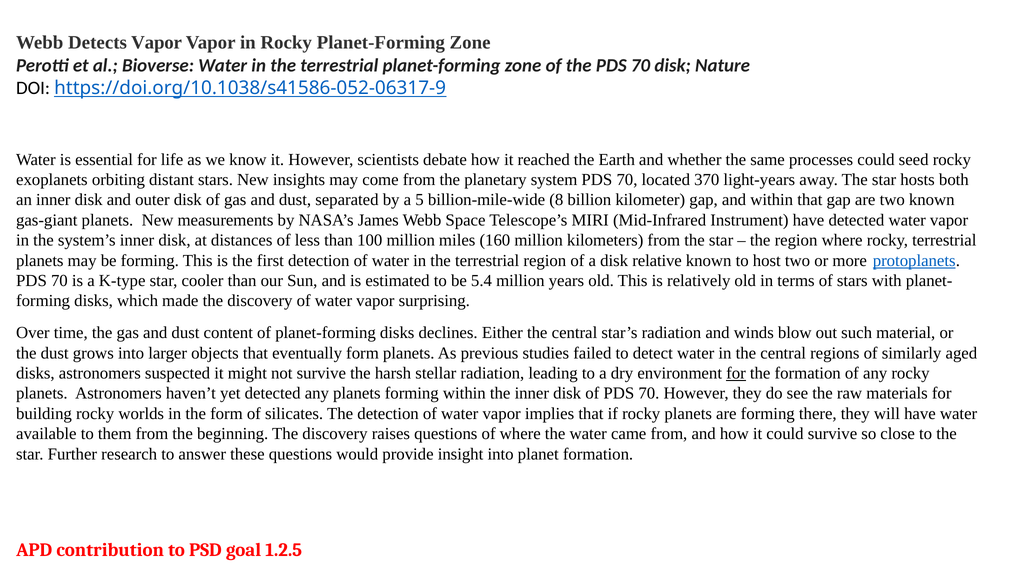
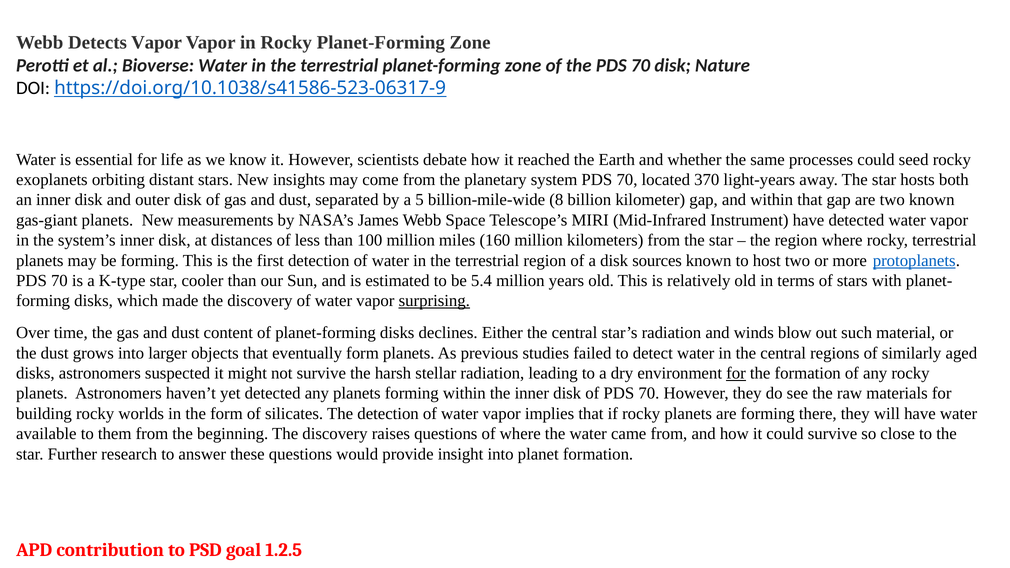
https://doi.org/10.1038/s41586-052-06317-9: https://doi.org/10.1038/s41586-052-06317-9 -> https://doi.org/10.1038/s41586-523-06317-9 (250, 88)
relative: relative -> sources (657, 261)
surprising underline: none -> present (434, 301)
